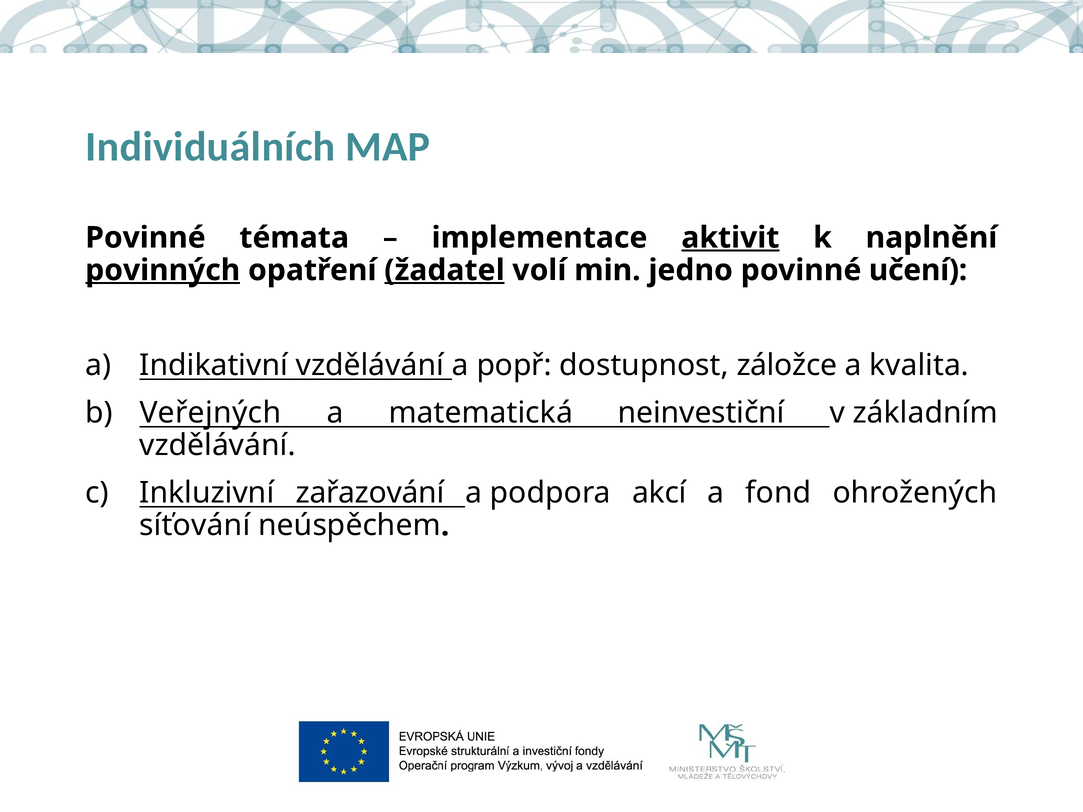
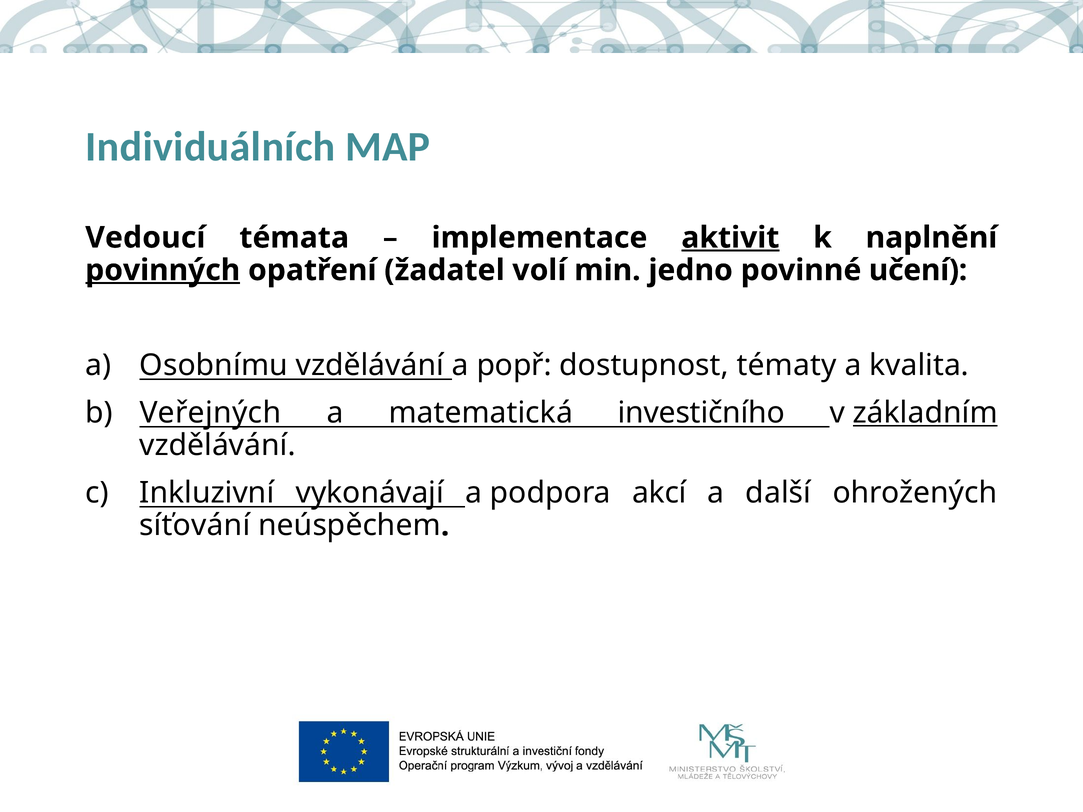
Povinné: Povinné -> Vedoucí (145, 238)
žadatel underline: present -> none (444, 270)
Indikativní: Indikativní -> Osobnímu (214, 365)
záložce: záložce -> tématy (787, 365)
neinvestiční: neinvestiční -> investičního (701, 413)
základním underline: none -> present (925, 413)
zařazování: zařazování -> vykonávají (370, 493)
fond: fond -> další (778, 493)
